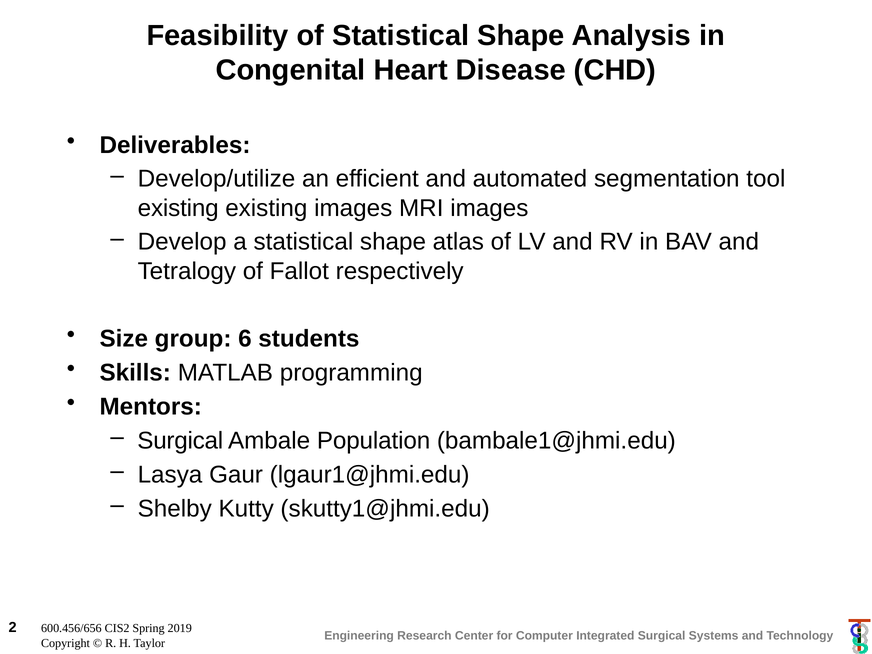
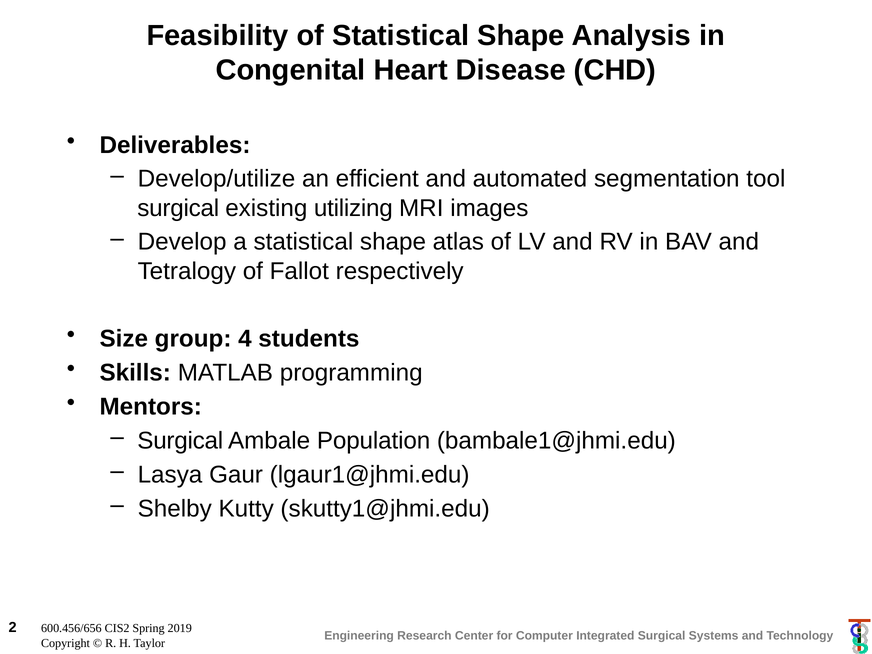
existing: existing -> surgical (178, 208)
existing images: images -> utilizing (353, 208)
6: 6 -> 4 (245, 339)
